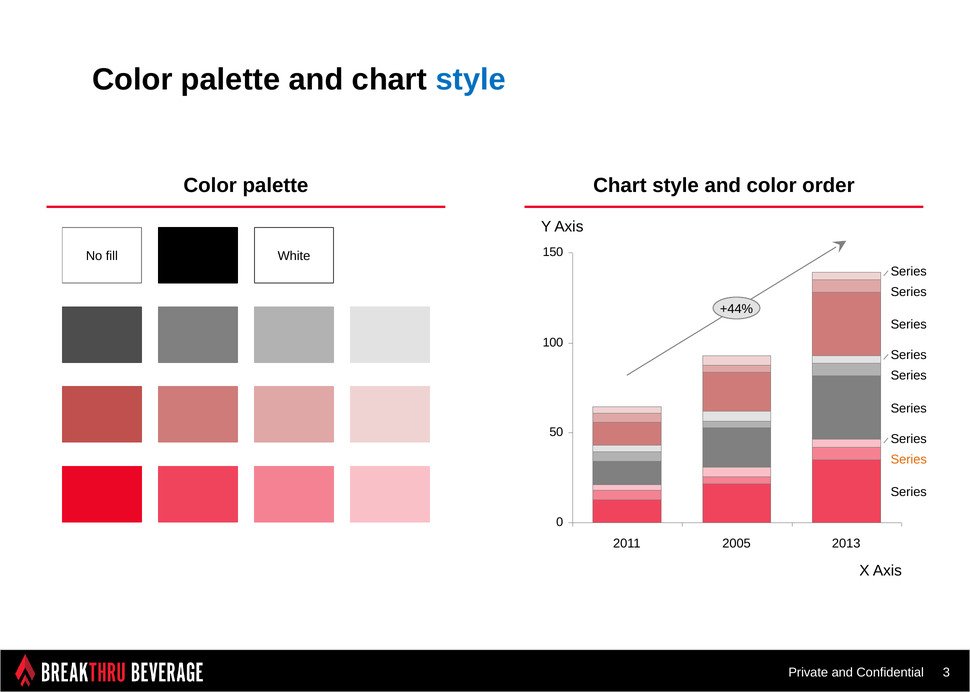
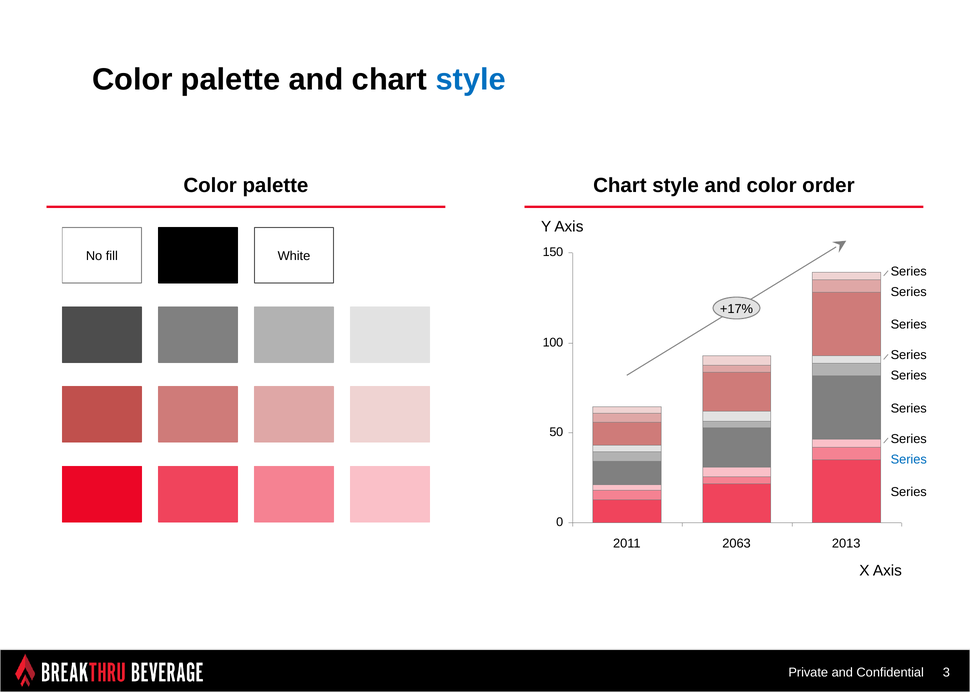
+44%: +44% -> +17% (737, 309)
Series colour: orange -> blue (909, 460)
2005: 2005 -> 2063 (737, 544)
